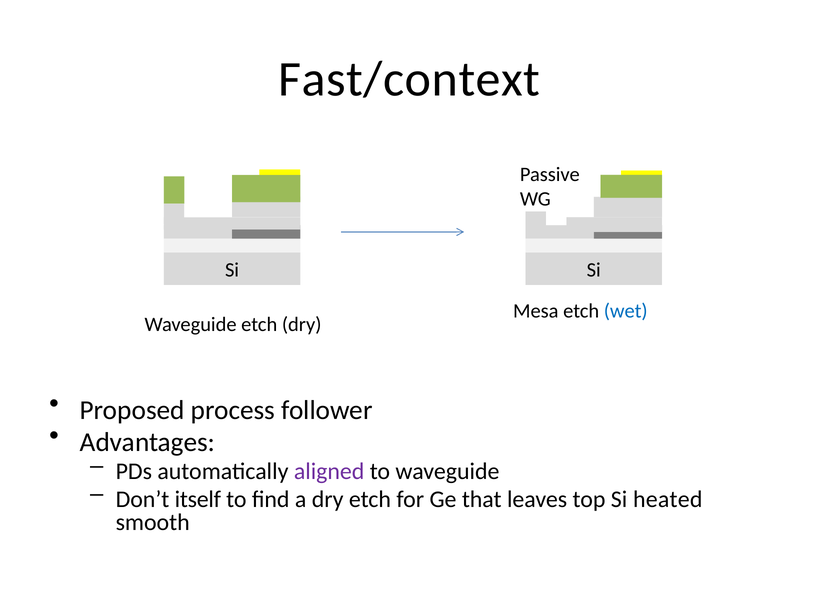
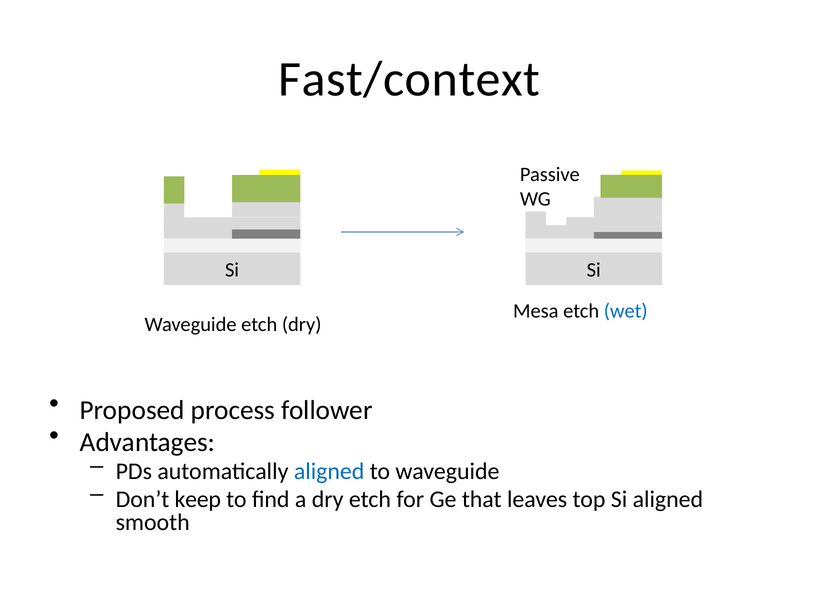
aligned colour: purple -> blue (329, 471)
itself: itself -> keep (198, 500)
Si heated: heated -> aligned (668, 500)
